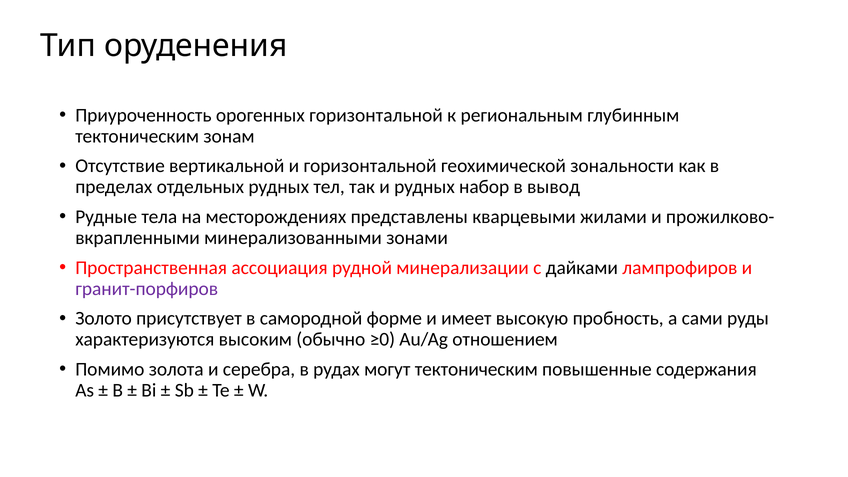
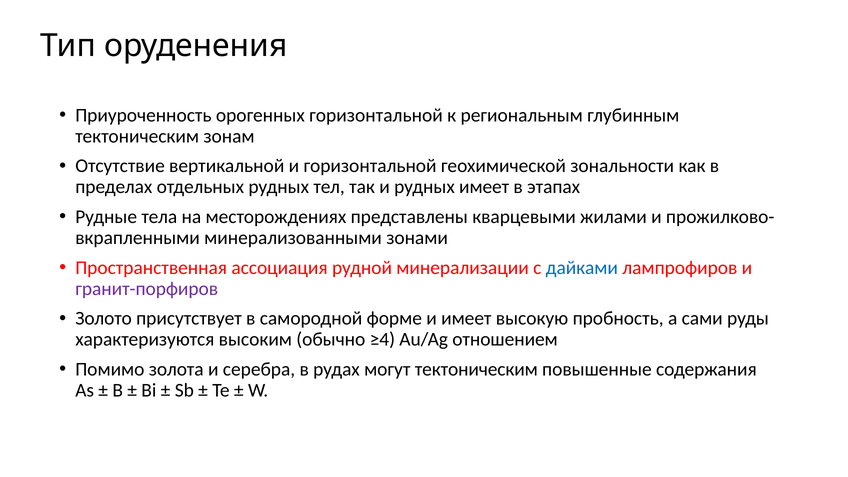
рудных набор: набор -> имеет (484, 187)
вывод: вывод -> этапах (554, 187)
дайками colour: black -> blue (582, 268)
≥0: ≥0 -> ≥4 (382, 339)
